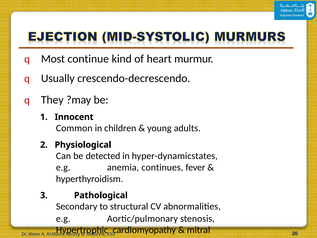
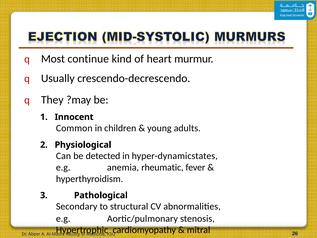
continues: continues -> rheumatic (162, 167)
